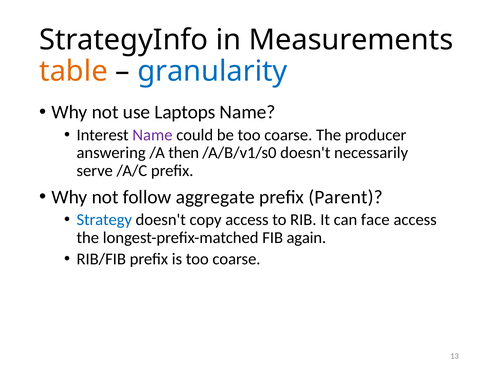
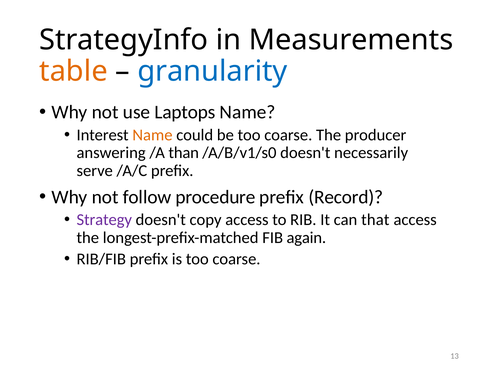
Name colour: purple -> orange (152, 135)
then: then -> than (184, 153)
aggregate: aggregate -> procedure (215, 197)
Parent: Parent -> Record (346, 197)
Strategy colour: blue -> purple (104, 220)
face: face -> that (375, 220)
